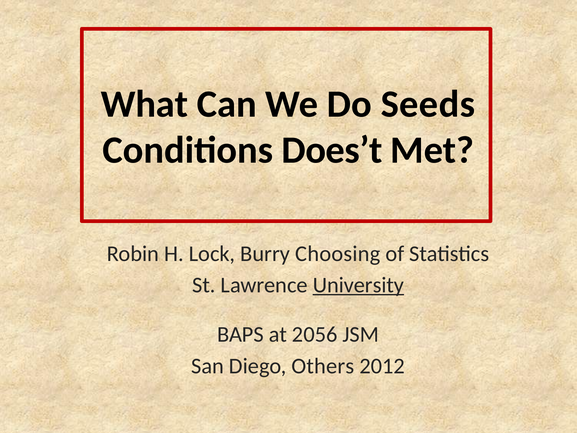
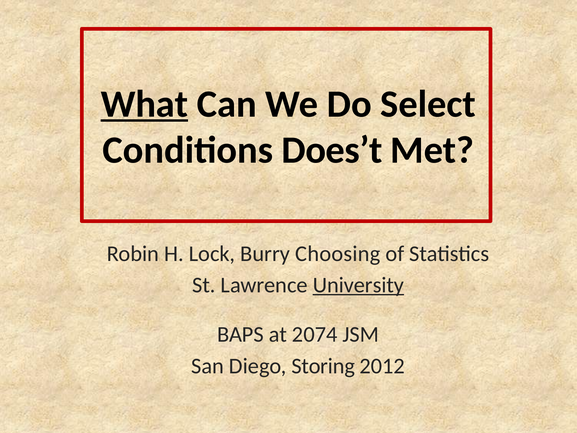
What underline: none -> present (144, 104)
Seeds: Seeds -> Select (428, 104)
2056: 2056 -> 2074 (315, 334)
Others: Others -> Storing (323, 366)
